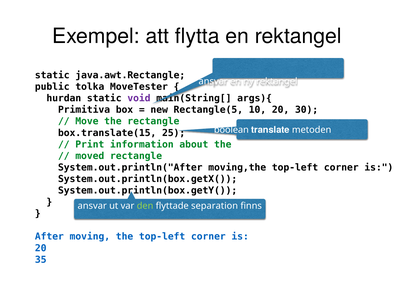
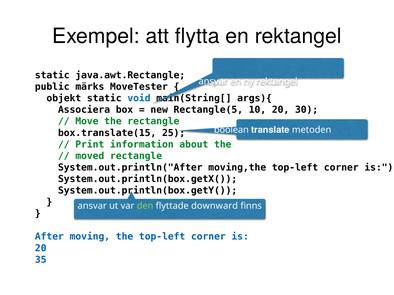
tolka: tolka -> märks (90, 87)
hurdan: hurdan -> objekt (64, 98)
void colour: purple -> blue (139, 98)
Primitiva: Primitiva -> Associera (84, 110)
separation: separation -> downward (215, 206)
